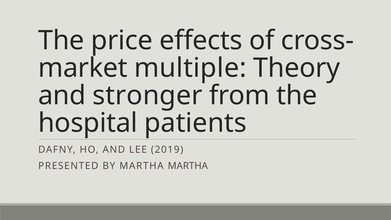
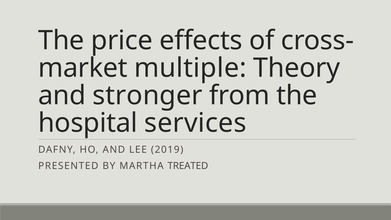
patients: patients -> services (195, 123)
MARTHA MARTHA: MARTHA -> TREATED (188, 166)
